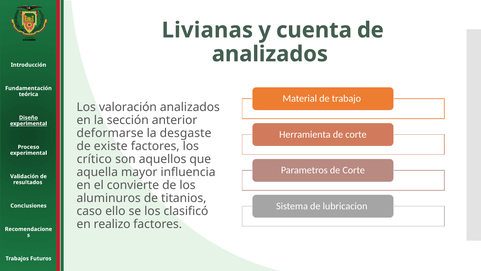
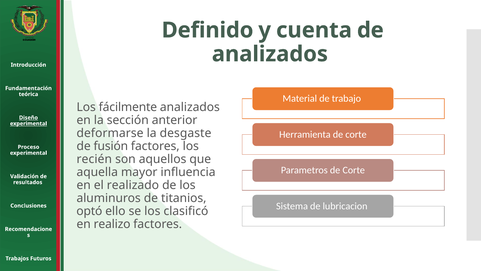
Livianas: Livianas -> Definido (208, 30)
valoración: valoración -> fácilmente (128, 107)
existe: existe -> fusión (111, 146)
crítico: crítico -> recién (94, 159)
convierte: convierte -> realizado (133, 185)
caso: caso -> optó (89, 211)
